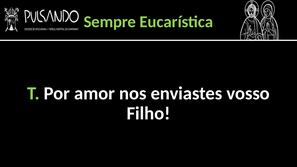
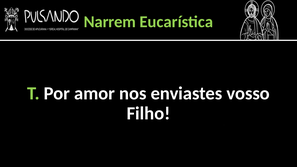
Sempre: Sempre -> Narrem (110, 22)
